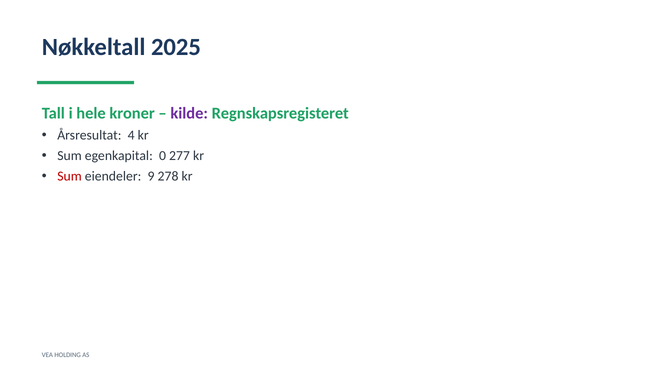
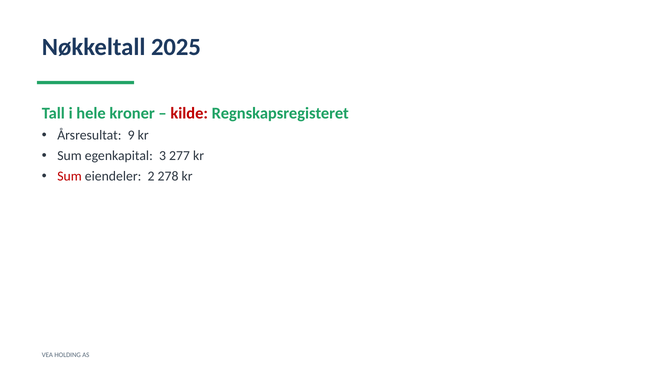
kilde colour: purple -> red (189, 113)
4: 4 -> 9 (131, 135)
0: 0 -> 3 (163, 156)
9: 9 -> 2 (151, 176)
